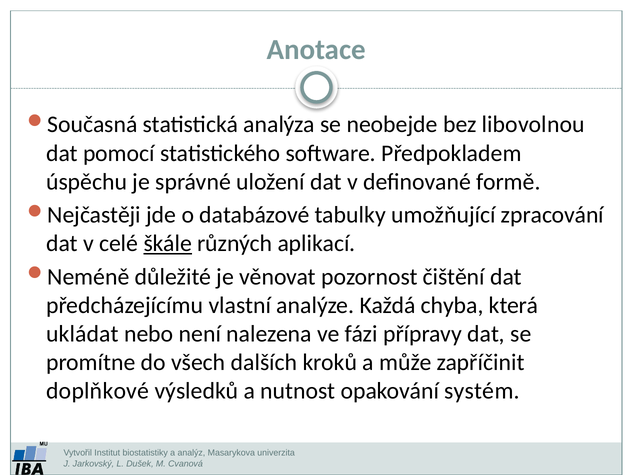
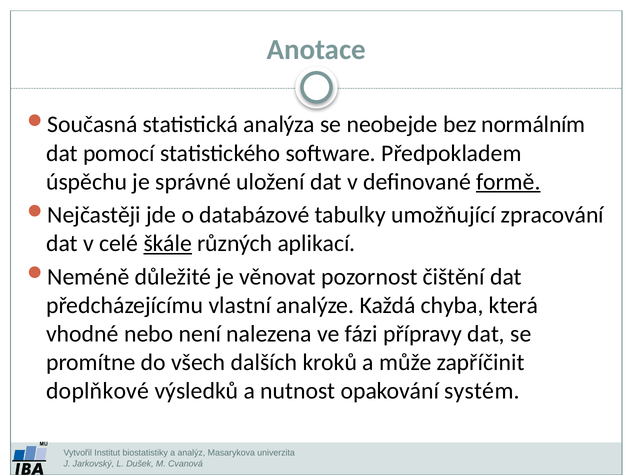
libovolnou: libovolnou -> normálním (533, 125)
formě underline: none -> present (508, 182)
ukládat: ukládat -> vhodné (82, 334)
